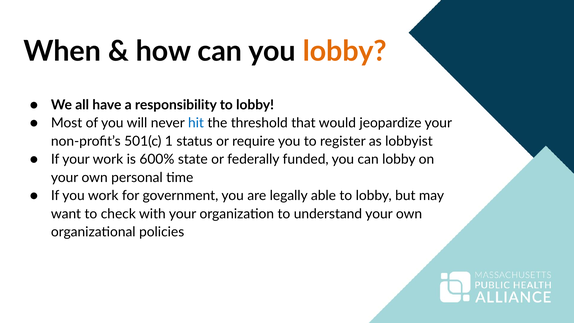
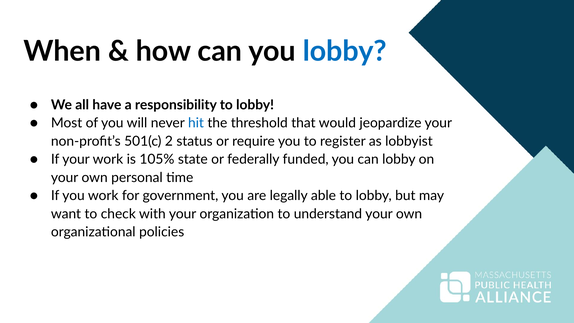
lobby colour: orange -> blue (345, 51)
1: 1 -> 2 (169, 141)
600%: 600% -> 105% (157, 159)
